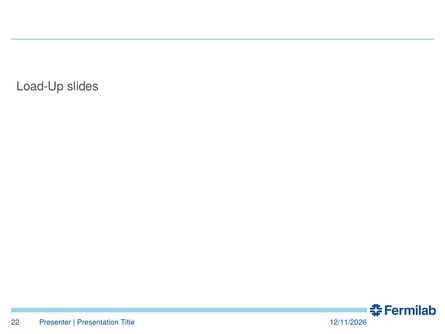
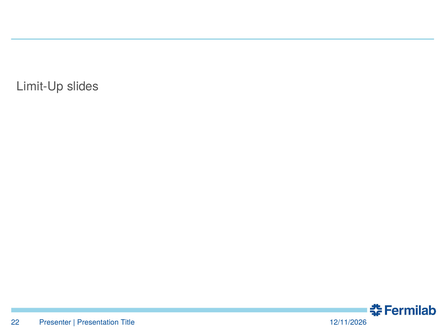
Load-Up: Load-Up -> Limit-Up (40, 86)
